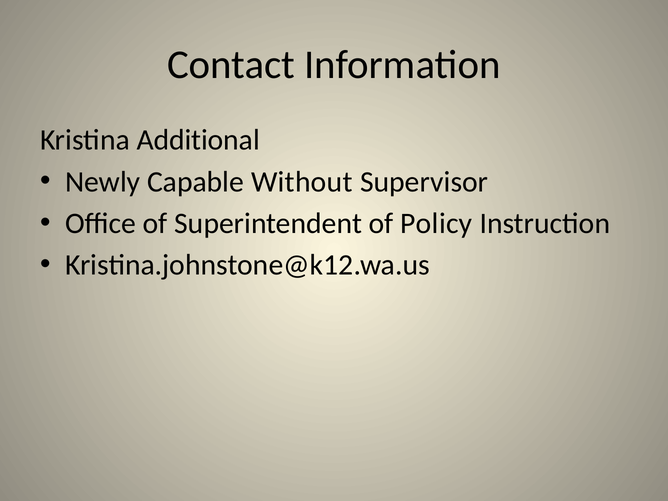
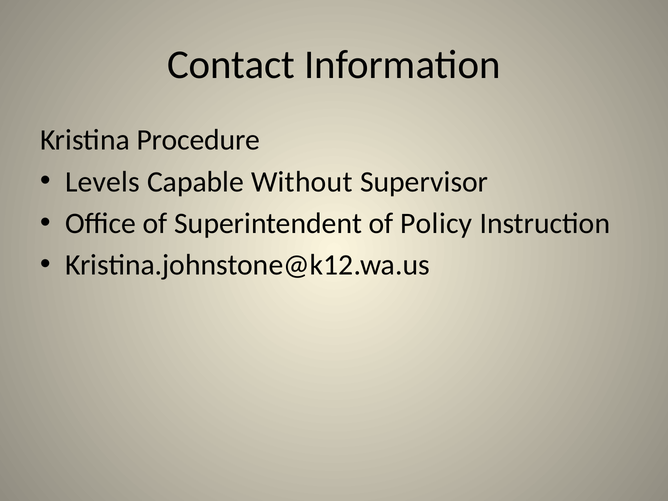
Additional: Additional -> Procedure (198, 140)
Newly: Newly -> Levels (103, 182)
